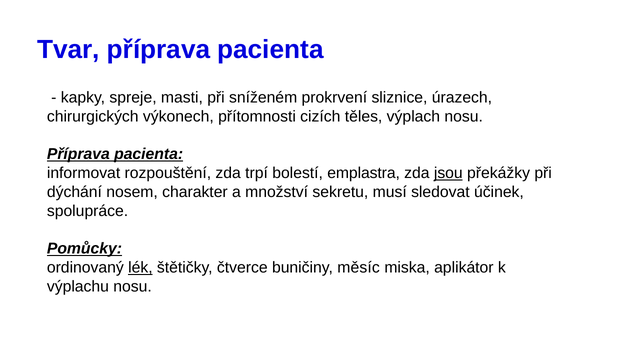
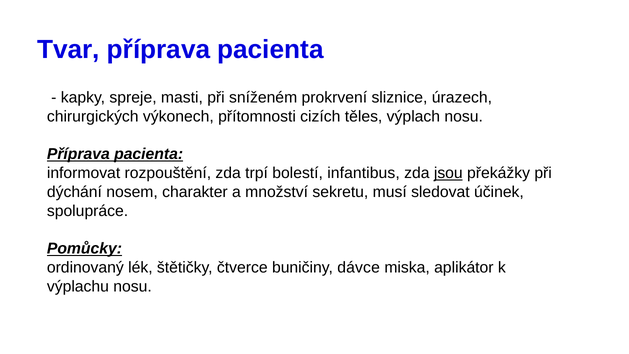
emplastra: emplastra -> infantibus (364, 173)
lék underline: present -> none (140, 267)
měsíc: měsíc -> dávce (359, 267)
